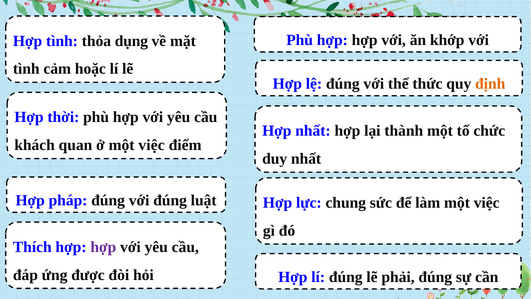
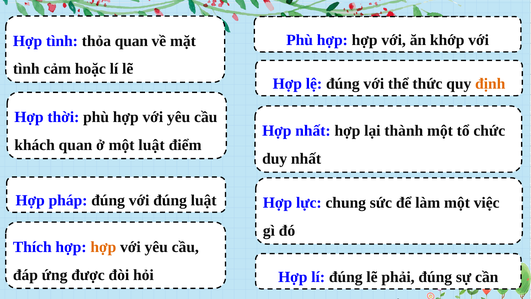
thỏa dụng: dụng -> quan (131, 41)
ở một việc: việc -> luật (152, 145)
hợp colour: purple -> orange (103, 247)
